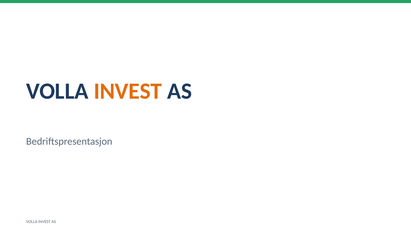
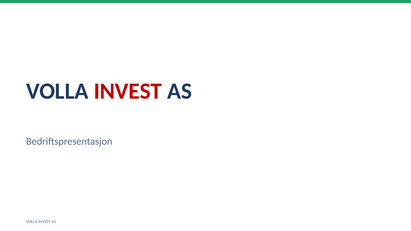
INVEST colour: orange -> red (128, 91)
